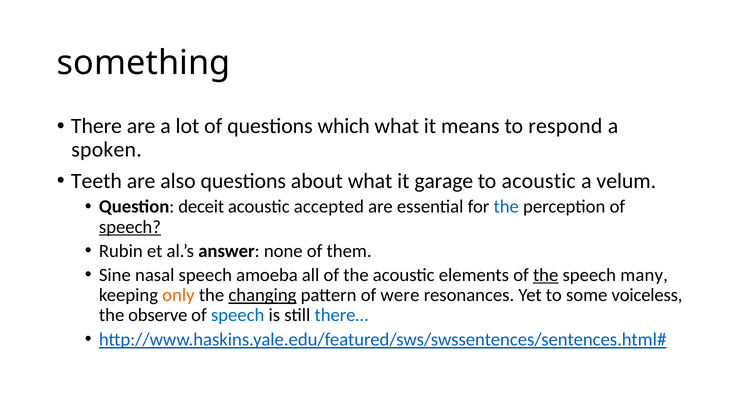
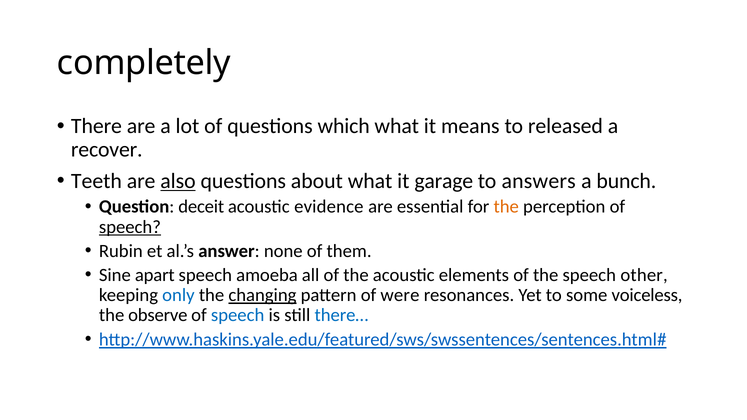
something: something -> completely (144, 63)
respond: respond -> released (565, 126)
spoken: spoken -> recover (107, 150)
also underline: none -> present (178, 181)
to acoustic: acoustic -> answers (539, 181)
velum: velum -> bunch (626, 181)
accepted: accepted -> evidence (329, 207)
the colour: blue -> orange (506, 207)
nasal: nasal -> apart (155, 275)
the underline: present -> none (546, 275)
many: many -> other (644, 275)
only colour: orange -> blue (178, 295)
